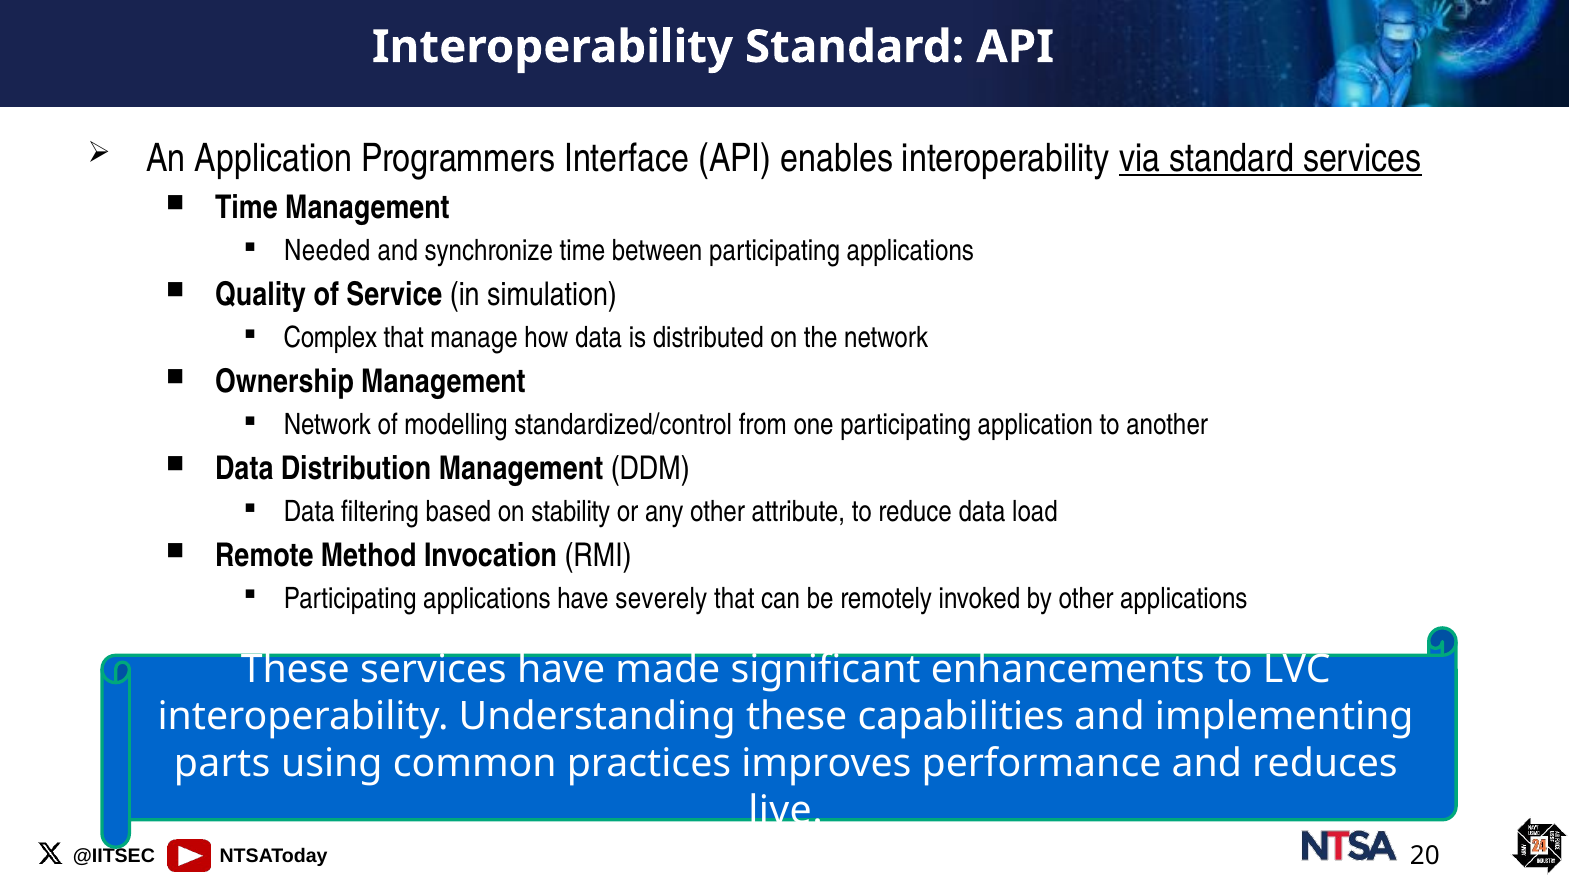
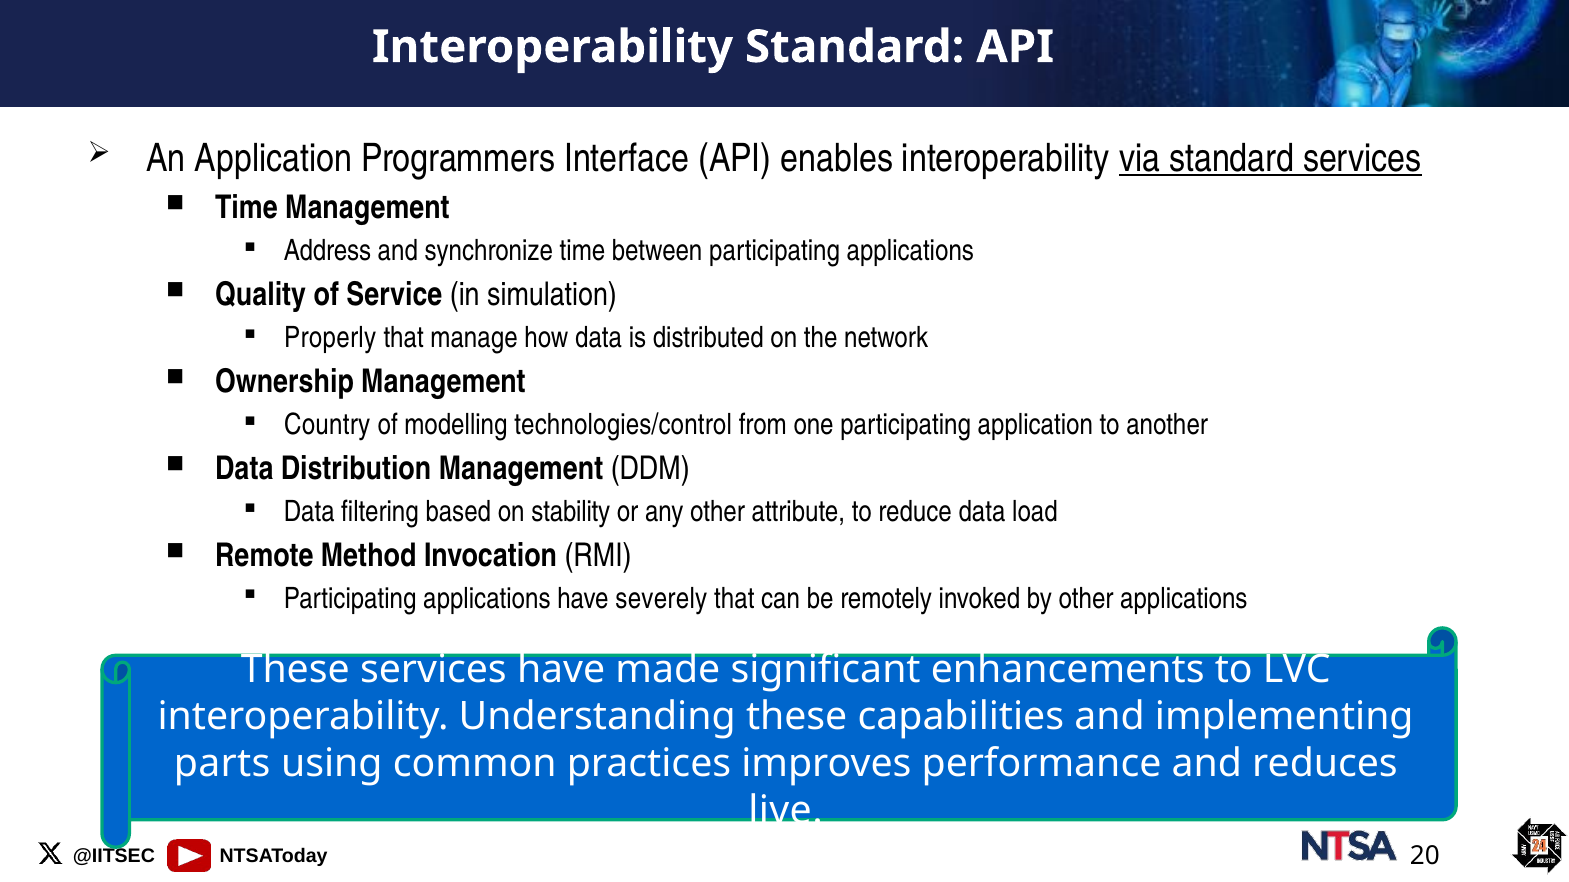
Needed: Needed -> Address (327, 251)
Complex: Complex -> Properly (330, 338)
Network: Network -> Country (327, 425)
standardized/control: standardized/control -> technologies/control (623, 425)
